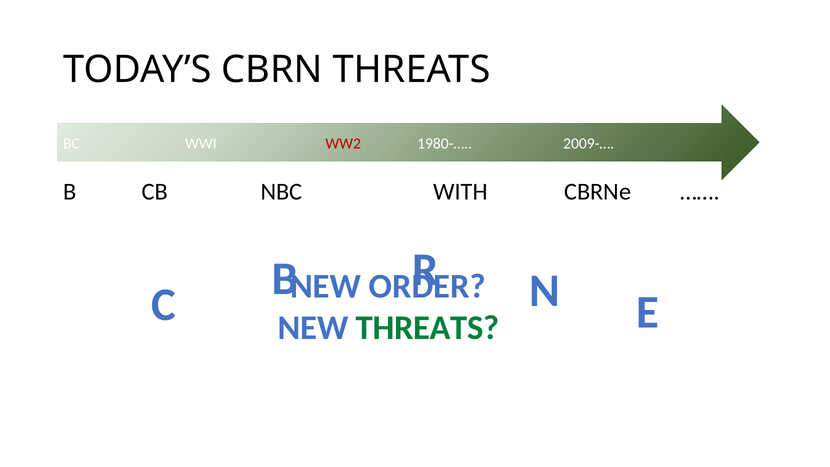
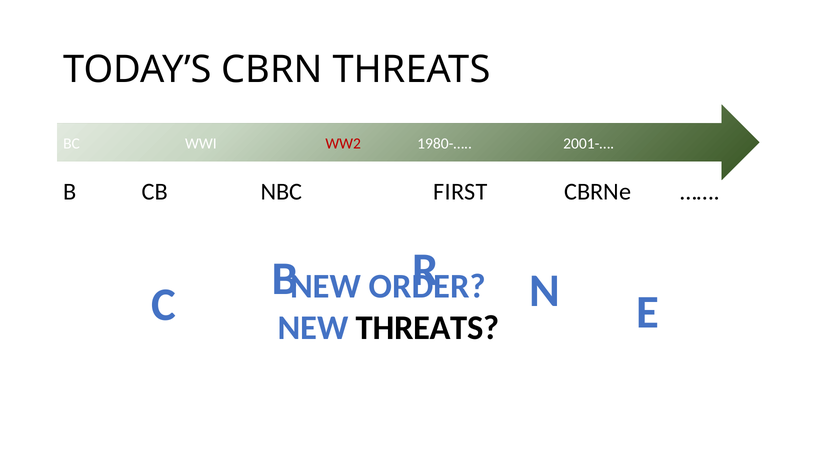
2009-…: 2009-… -> 2001-… (589, 143)
WITH: WITH -> FIRST (460, 192)
THREATS colour: green -> black (427, 328)
